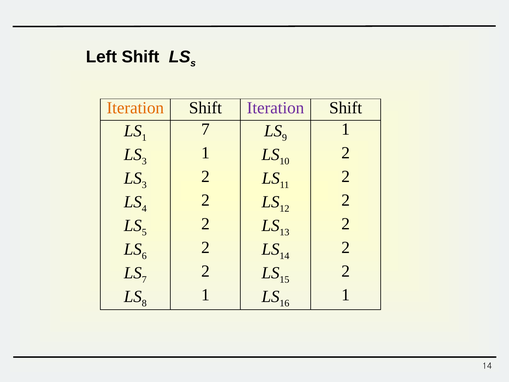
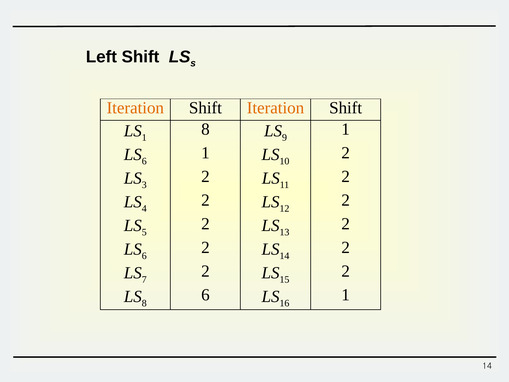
Iteration colour: purple -> orange (275, 108)
1 7: 7 -> 8 (205, 129)
3: 3 -> 6 (144, 161)
1: 1 -> 6 (205, 295)
